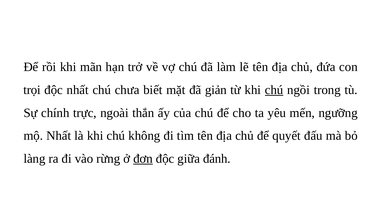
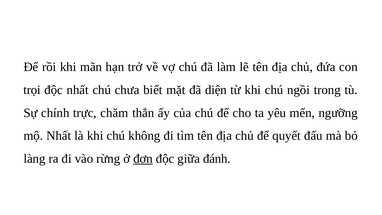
giản: giản -> diện (216, 90)
chú underline: present -> none (274, 90)
ngoài: ngoài -> chăm (114, 113)
